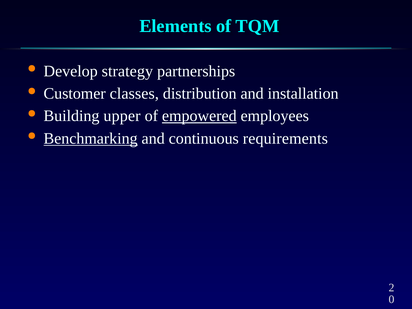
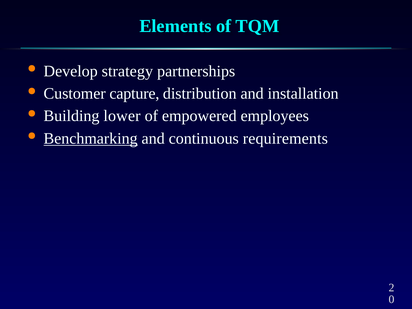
classes: classes -> capture (134, 94)
upper: upper -> lower (122, 116)
empowered underline: present -> none (199, 116)
